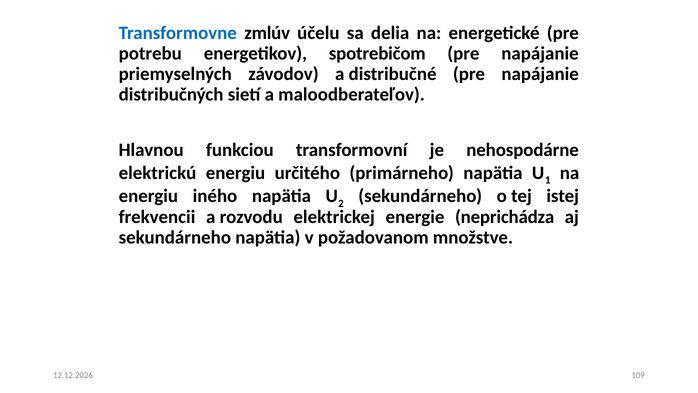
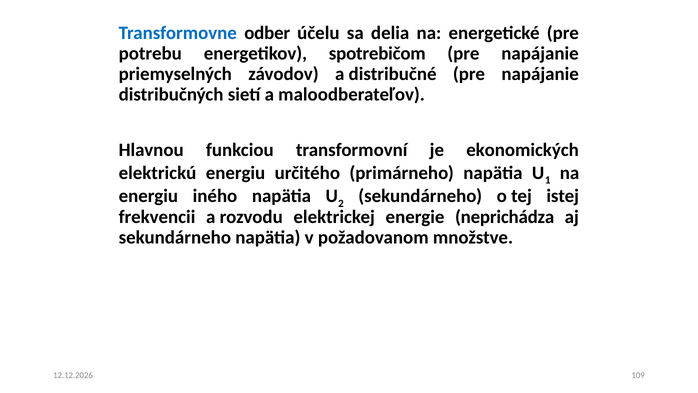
zmlúv: zmlúv -> odber (267, 33)
nehospodárne: nehospodárne -> ekonomických (523, 150)
